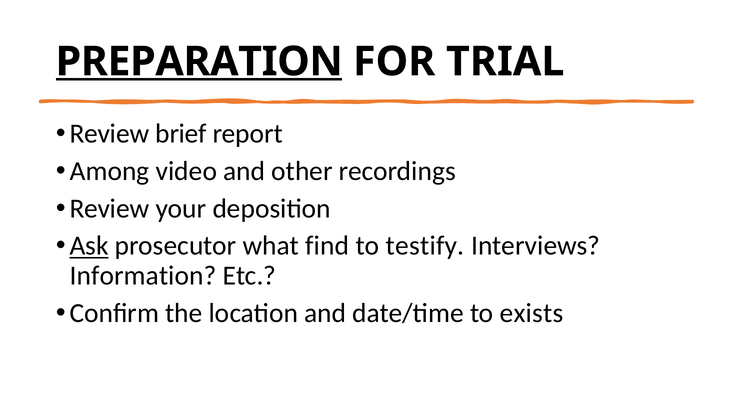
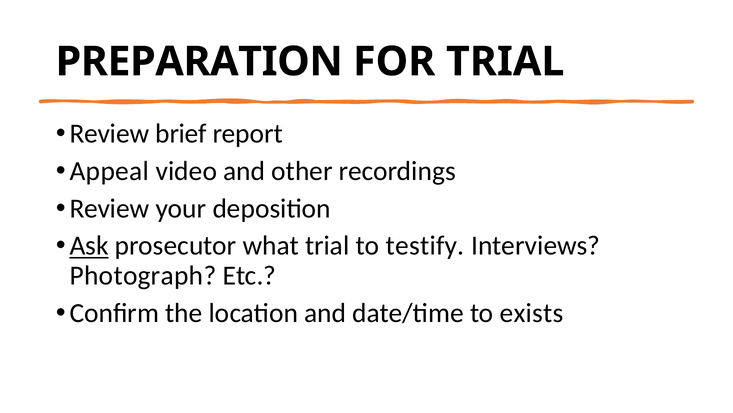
PREPARATION underline: present -> none (199, 62)
Among: Among -> Appeal (109, 171)
what find: find -> trial (327, 245)
Information: Information -> Photograph (143, 275)
